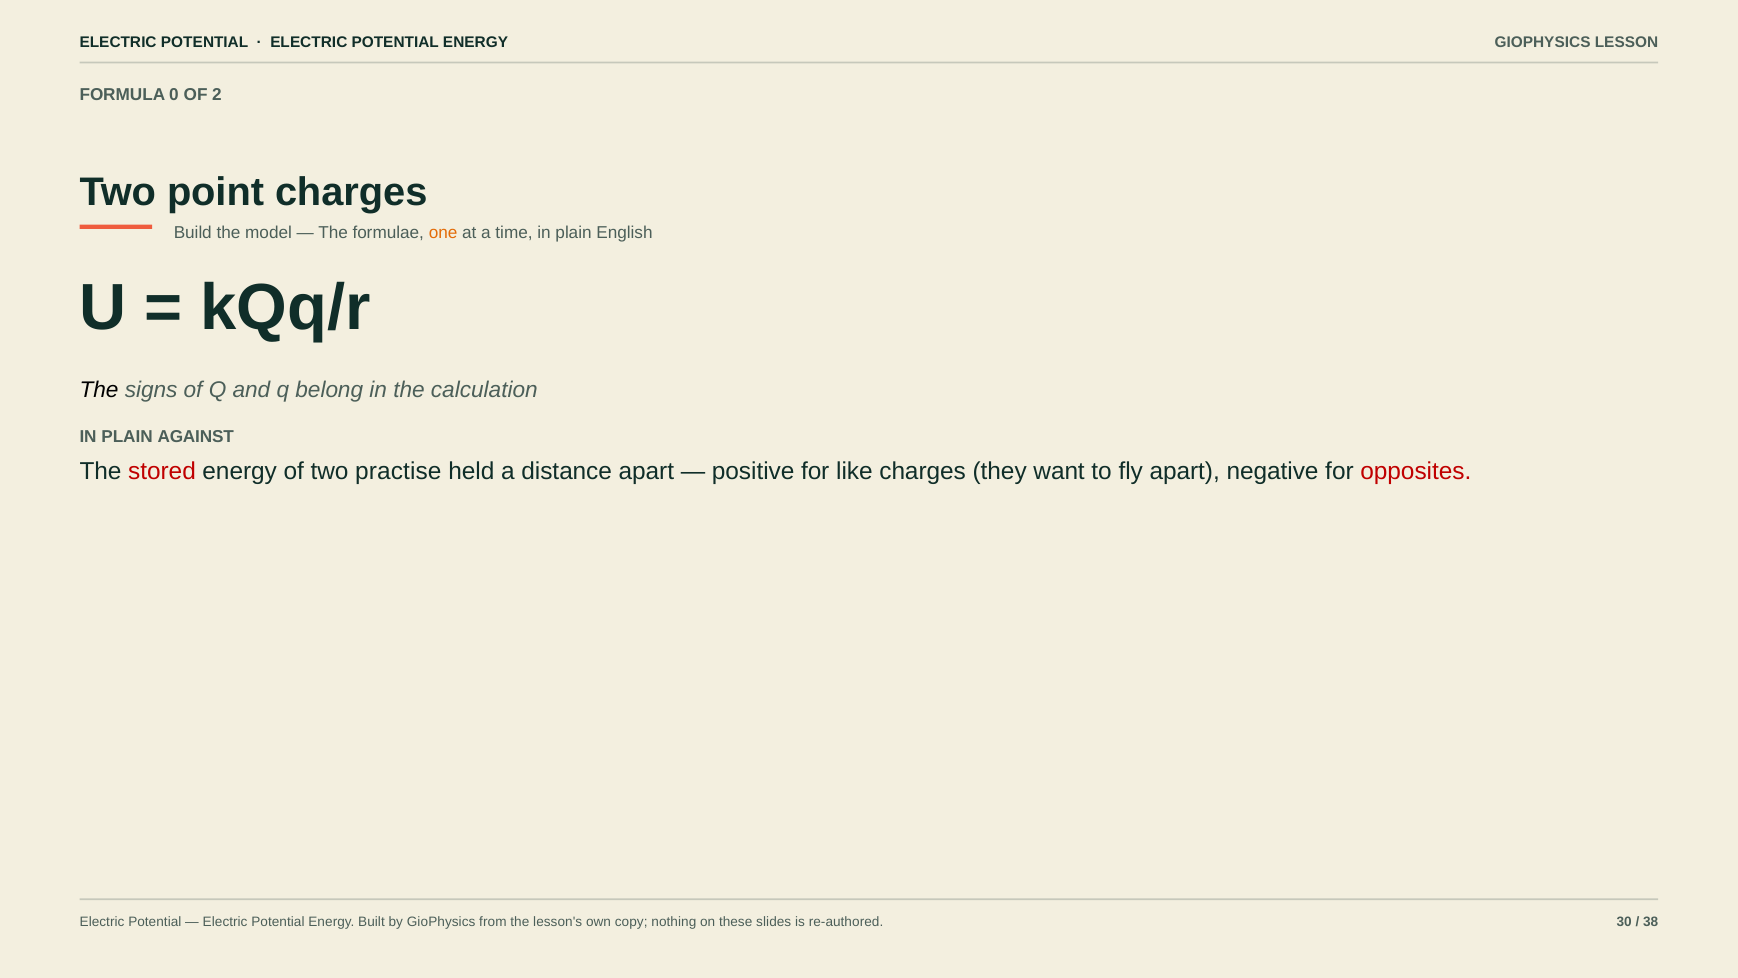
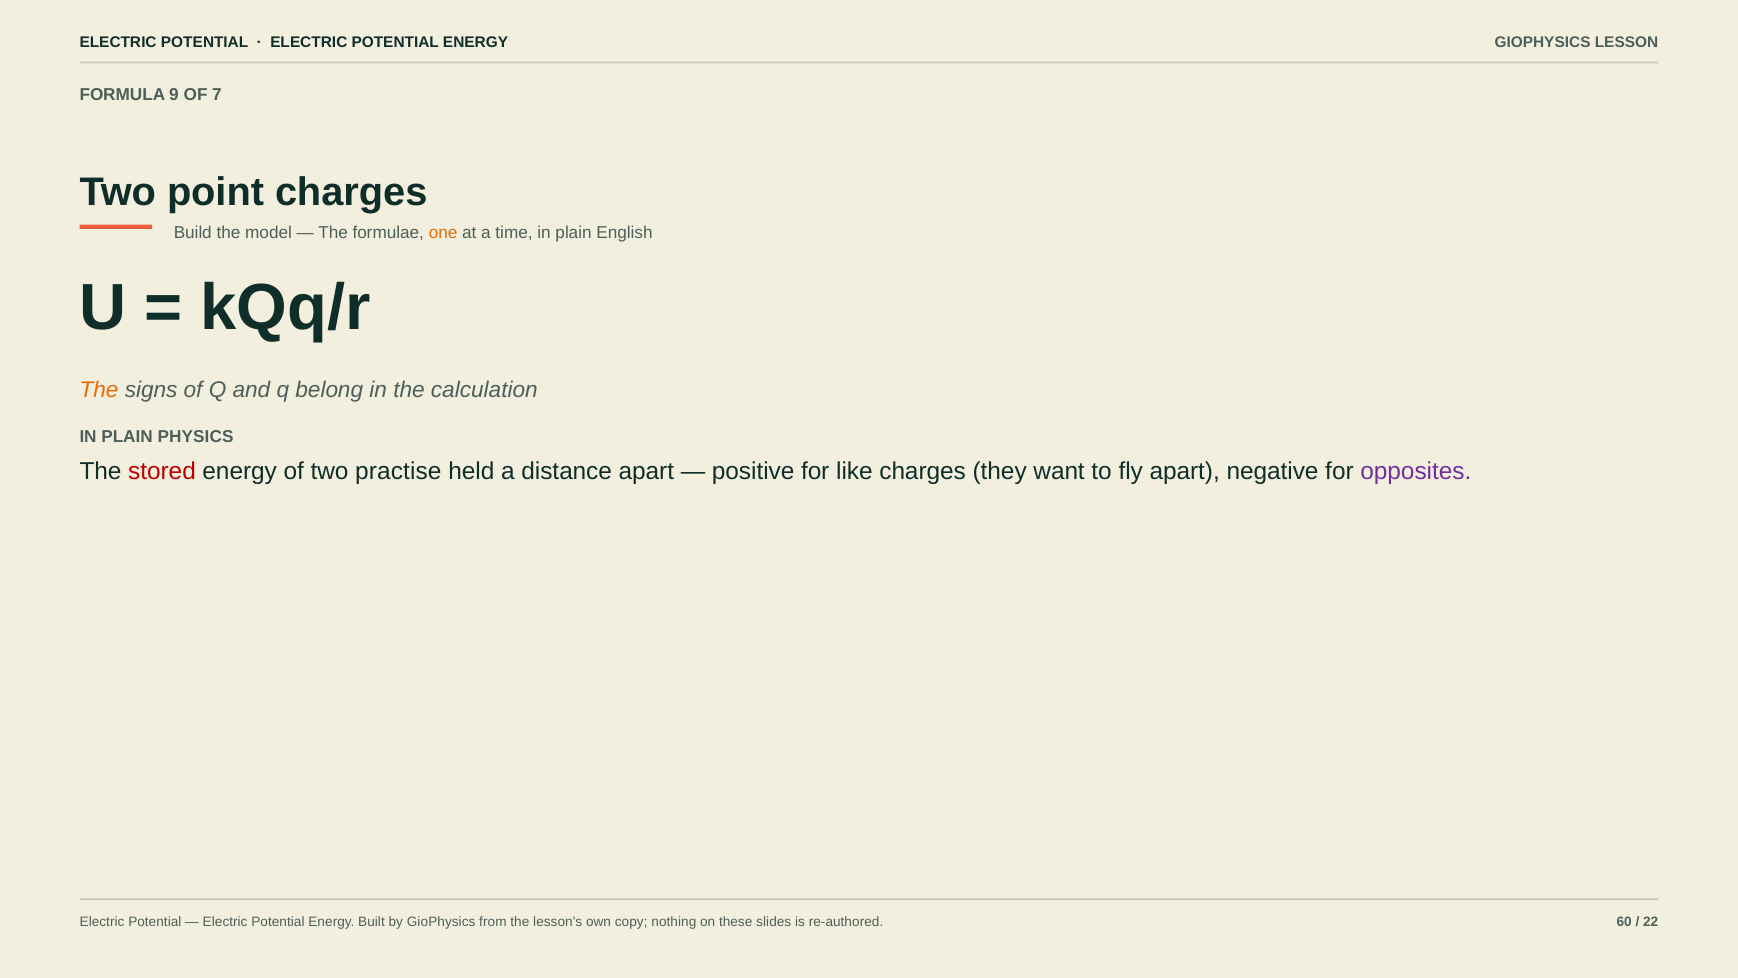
0: 0 -> 9 (174, 95)
2: 2 -> 7 (217, 95)
The colour: black -> orange (99, 390)
AGAINST: AGAINST -> PHYSICS (196, 437)
opposites colour: red -> purple (1416, 471)
30: 30 -> 60 (1624, 922)
38: 38 -> 22 (1651, 922)
